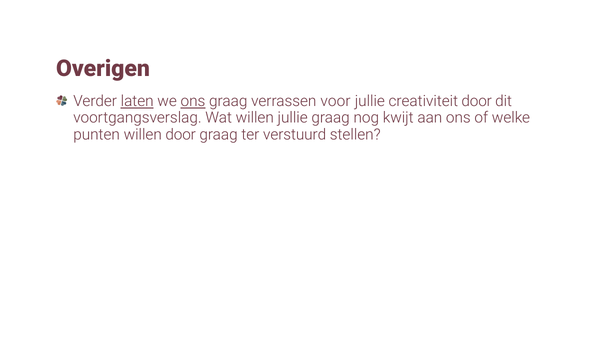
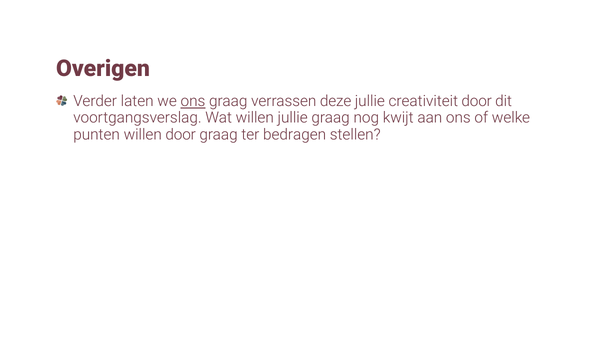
laten underline: present -> none (137, 101)
voor: voor -> deze (336, 101)
verstuurd: verstuurd -> bedragen (295, 134)
